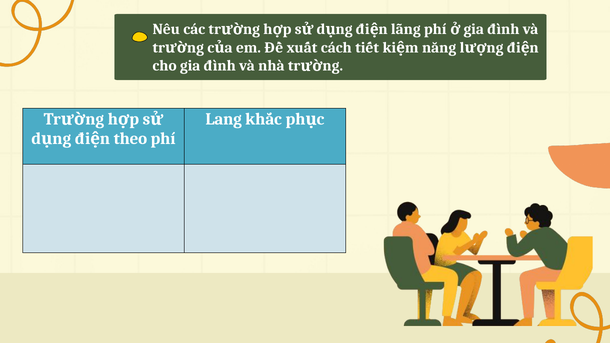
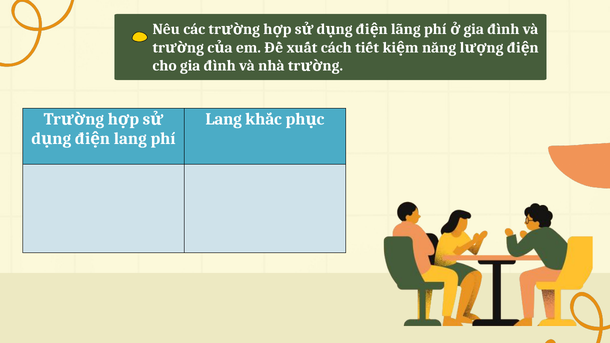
theo: theo -> lang (130, 139)
